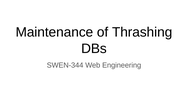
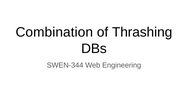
Maintenance: Maintenance -> Combination (54, 32)
